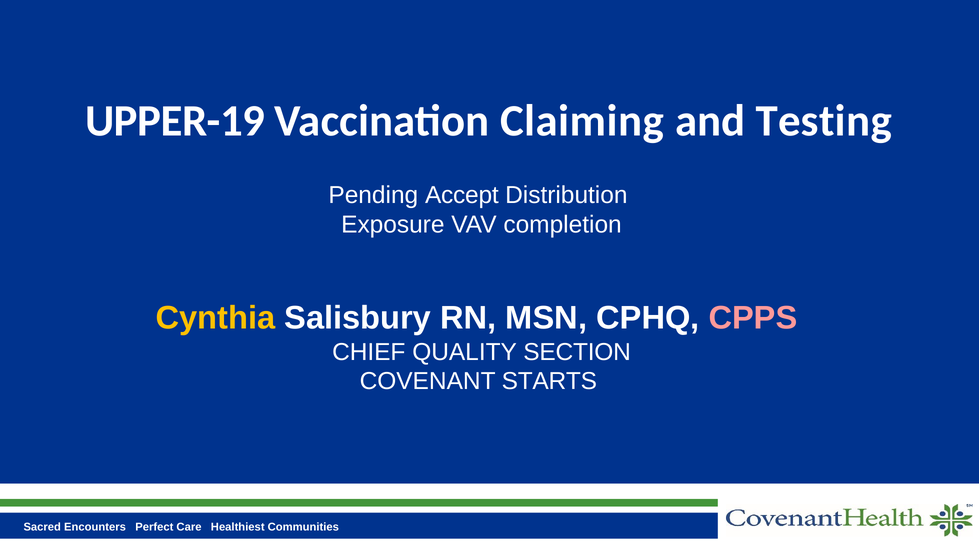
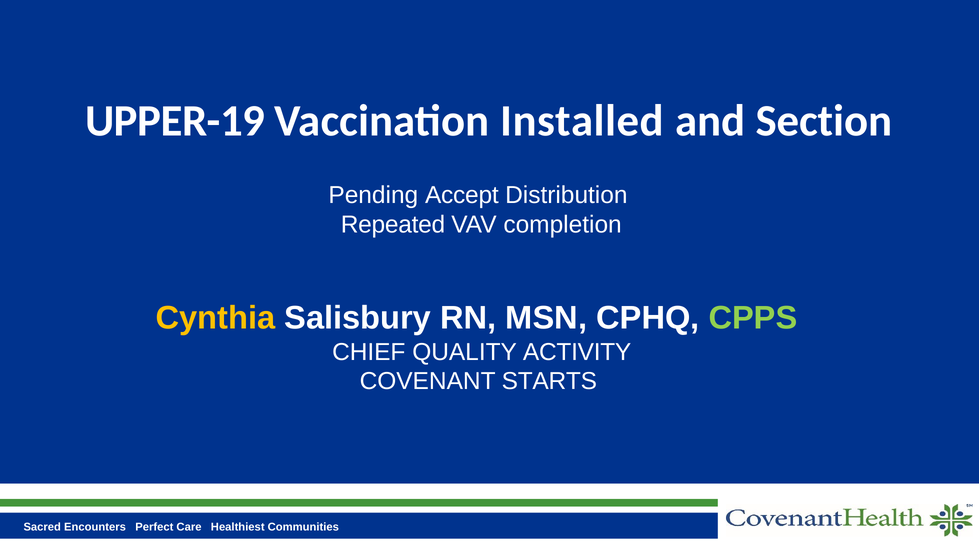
Claiming: Claiming -> Installed (582, 121)
Testing: Testing -> Section (824, 121)
Exposure: Exposure -> Repeated (393, 224)
CPPS colour: pink -> light green (753, 318)
SECTION: SECTION -> ACTIVITY (577, 352)
